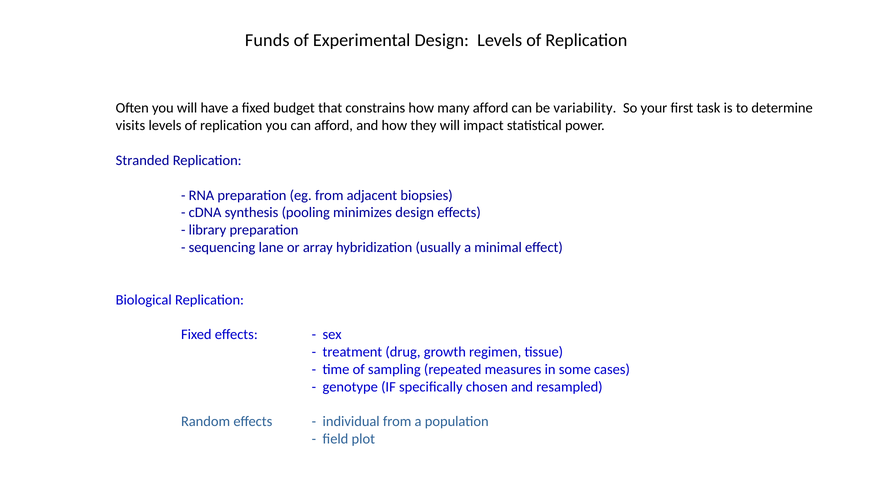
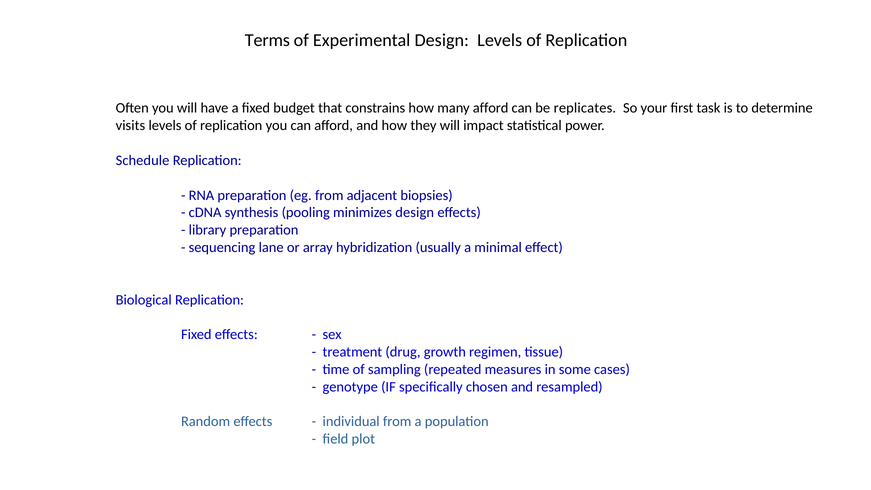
Funds: Funds -> Terms (267, 40)
variability: variability -> replicates (585, 108)
Stranded: Stranded -> Schedule (143, 160)
